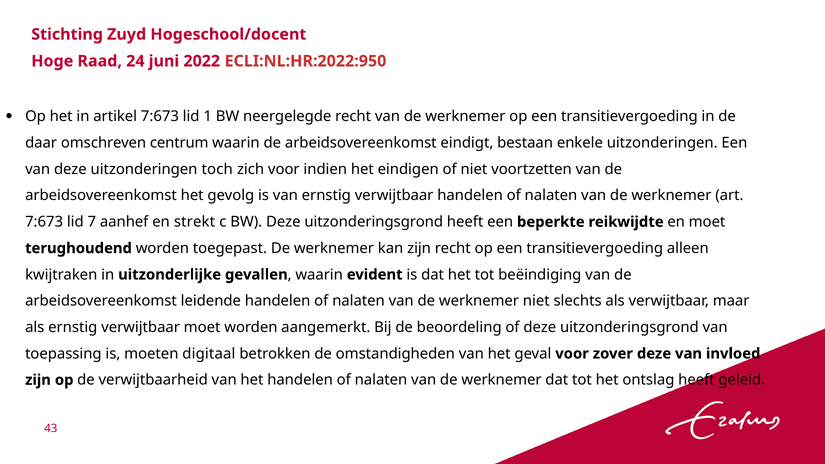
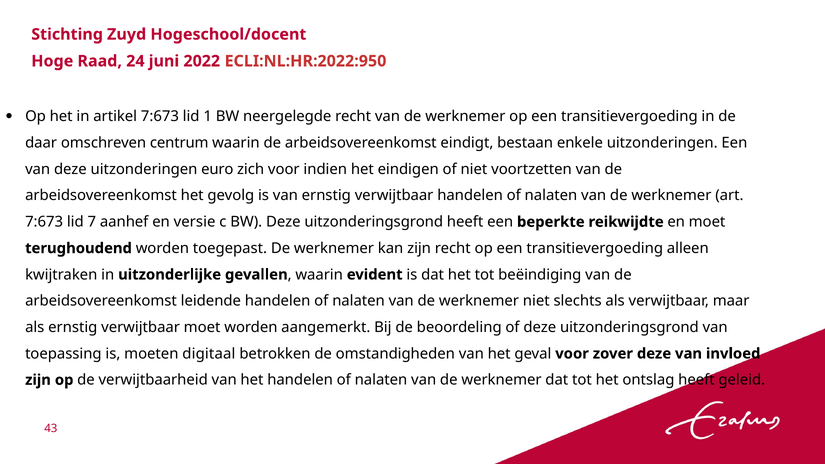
toch: toch -> euro (217, 169)
strekt: strekt -> versie (195, 222)
